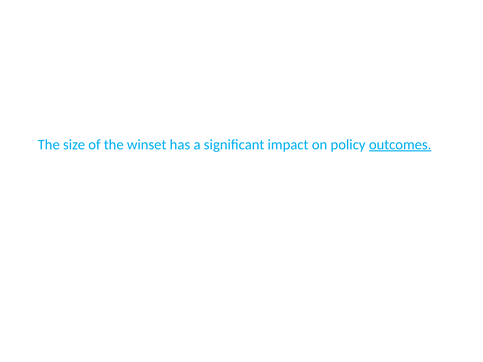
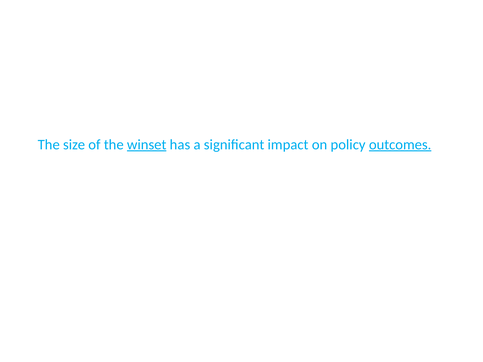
winset underline: none -> present (147, 145)
